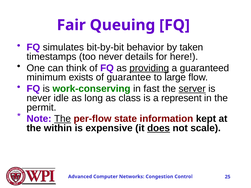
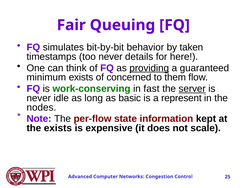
guarantee: guarantee -> concerned (129, 77)
large: large -> them (175, 77)
class: class -> basic (130, 98)
permit: permit -> nodes (41, 108)
The underline: present -> none (63, 119)
the within: within -> exists (58, 128)
does underline: present -> none (159, 128)
